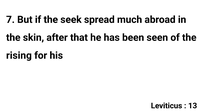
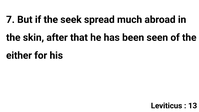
rising: rising -> either (19, 55)
